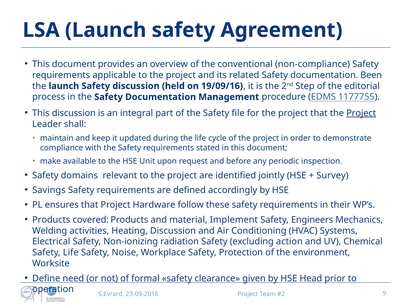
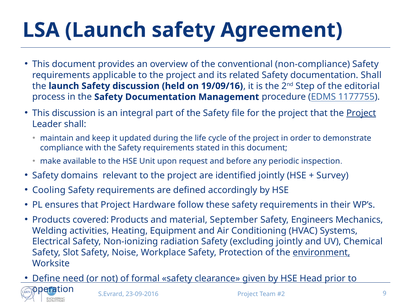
documentation Been: Been -> Shall (371, 75)
Savings: Savings -> Cooling (49, 190)
Implement: Implement -> September (234, 220)
Heating Discussion: Discussion -> Equipment (173, 231)
excluding action: action -> jointly (289, 242)
Safety Life: Life -> Slot (71, 253)
environment underline: none -> present (321, 253)
